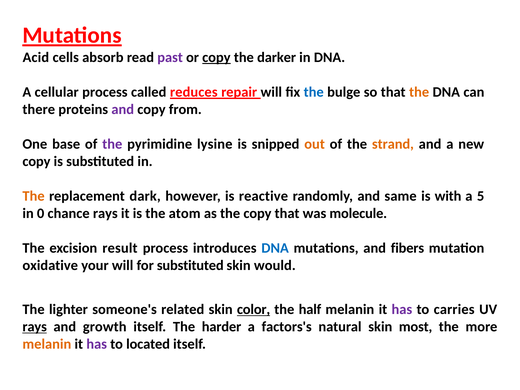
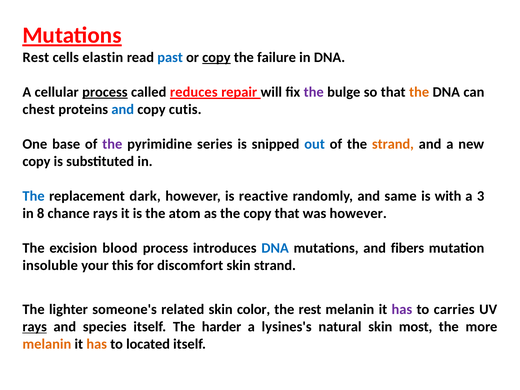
Acid: Acid -> Rest (36, 57)
absorb: absorb -> elastin (103, 57)
past colour: purple -> blue (170, 57)
darker: darker -> failure (277, 57)
process underline: none -> present (105, 92)
the colour: blue -> purple (314, 92)
there: there -> chest (39, 109)
and colour: purple -> blue (123, 109)
from: from -> cutis (185, 109)
lysine: lysine -> series (215, 144)
out colour: orange -> blue (315, 144)
The colour: orange -> blue (34, 196)
5: 5 -> 3 (481, 196)
0: 0 -> 8 (41, 213)
was molecule: molecule -> however (358, 213)
result: result -> blood (120, 248)
oxidative: oxidative -> insoluble (50, 265)
your will: will -> this (123, 265)
for substituted: substituted -> discomfort (190, 265)
skin would: would -> strand (275, 265)
color underline: present -> none (254, 309)
the half: half -> rest (310, 309)
growth: growth -> species (105, 327)
factors's: factors's -> lysines's (287, 327)
has colour: purple -> orange (97, 344)
